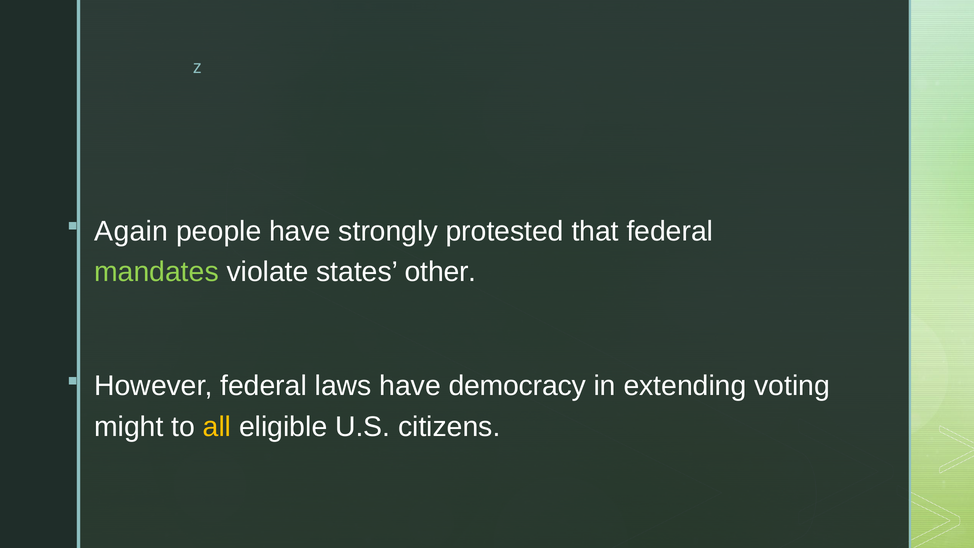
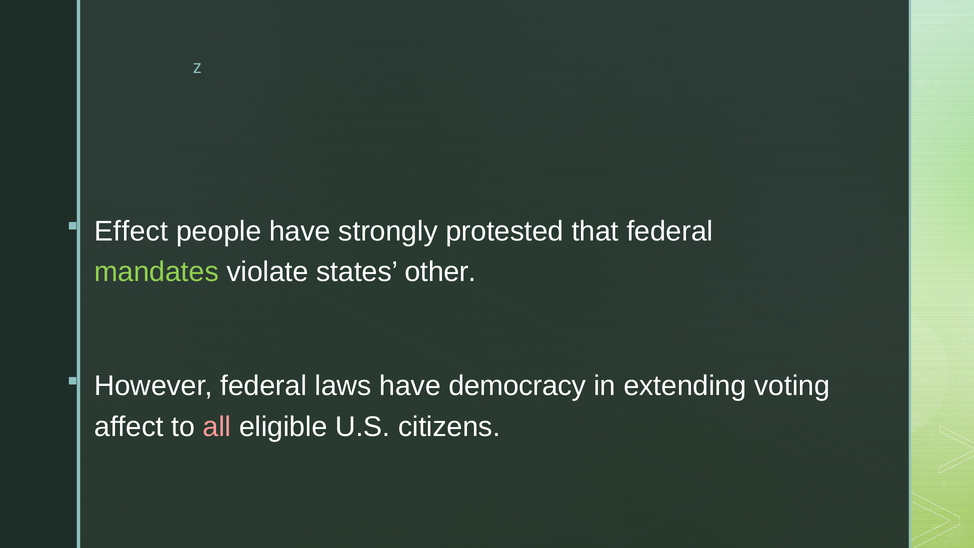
Again: Again -> Effect (131, 231)
might: might -> affect (129, 427)
all colour: yellow -> pink (217, 427)
